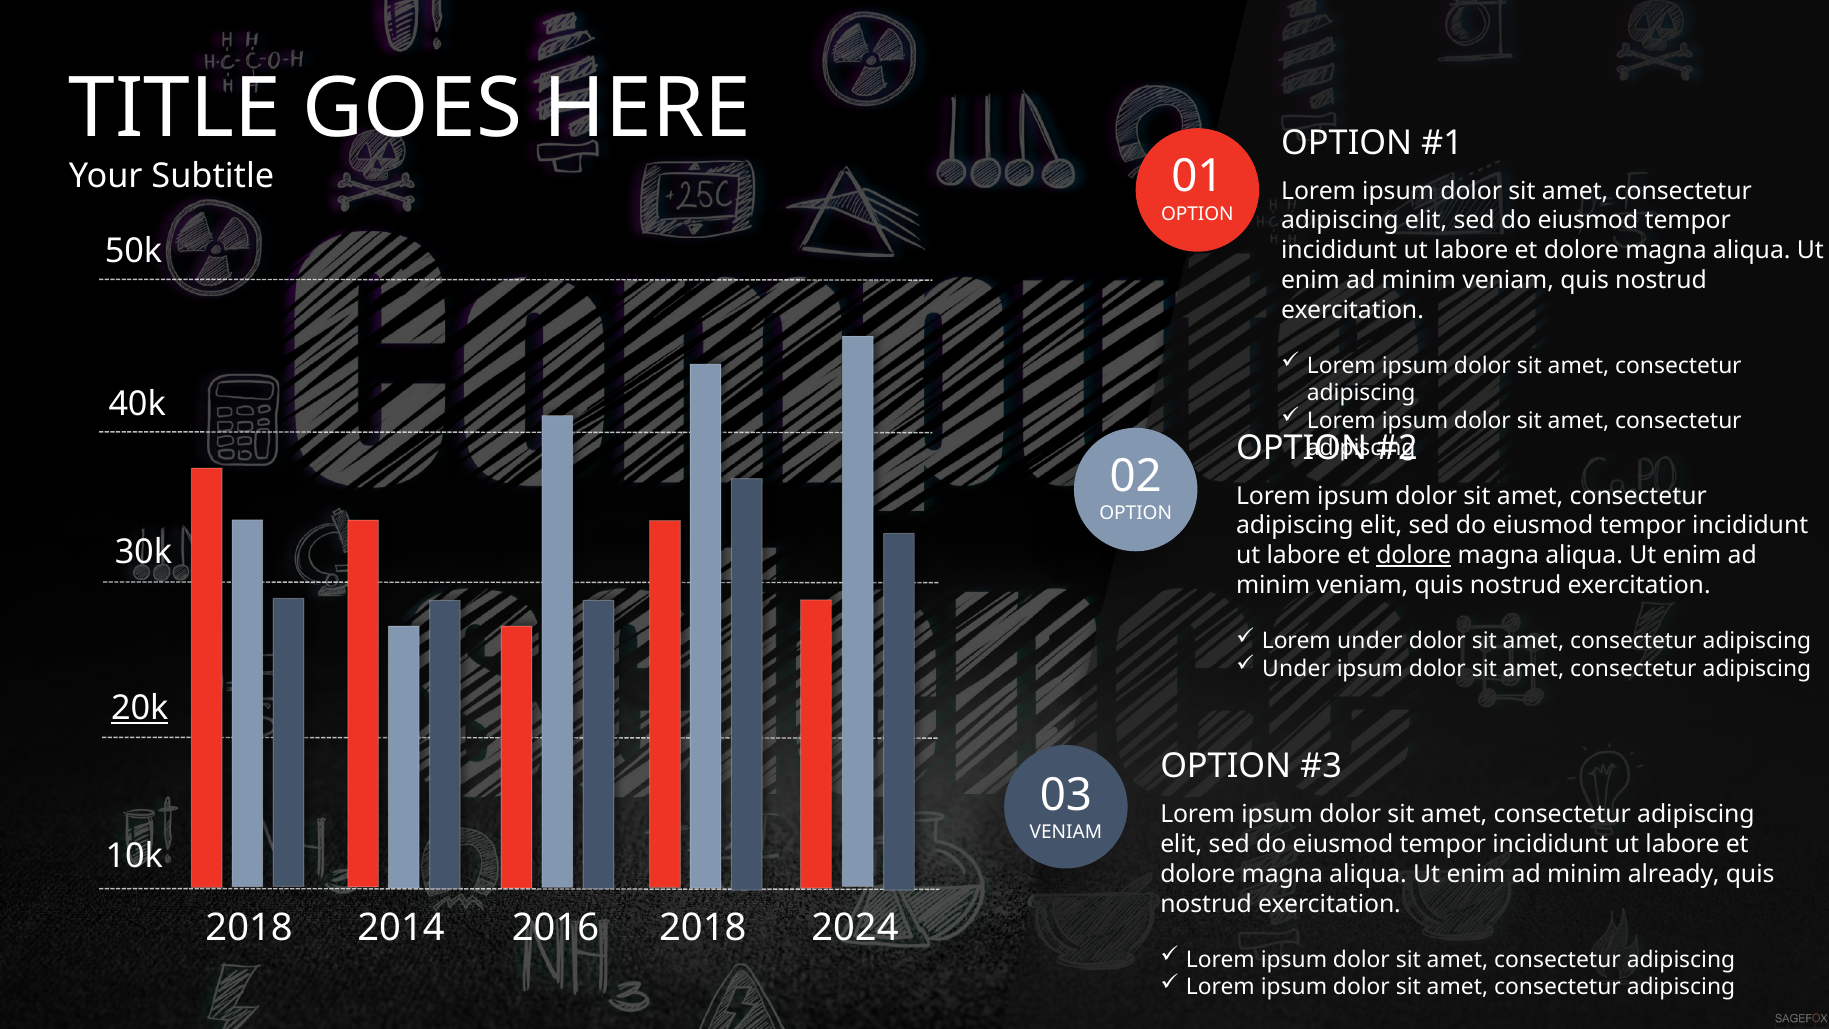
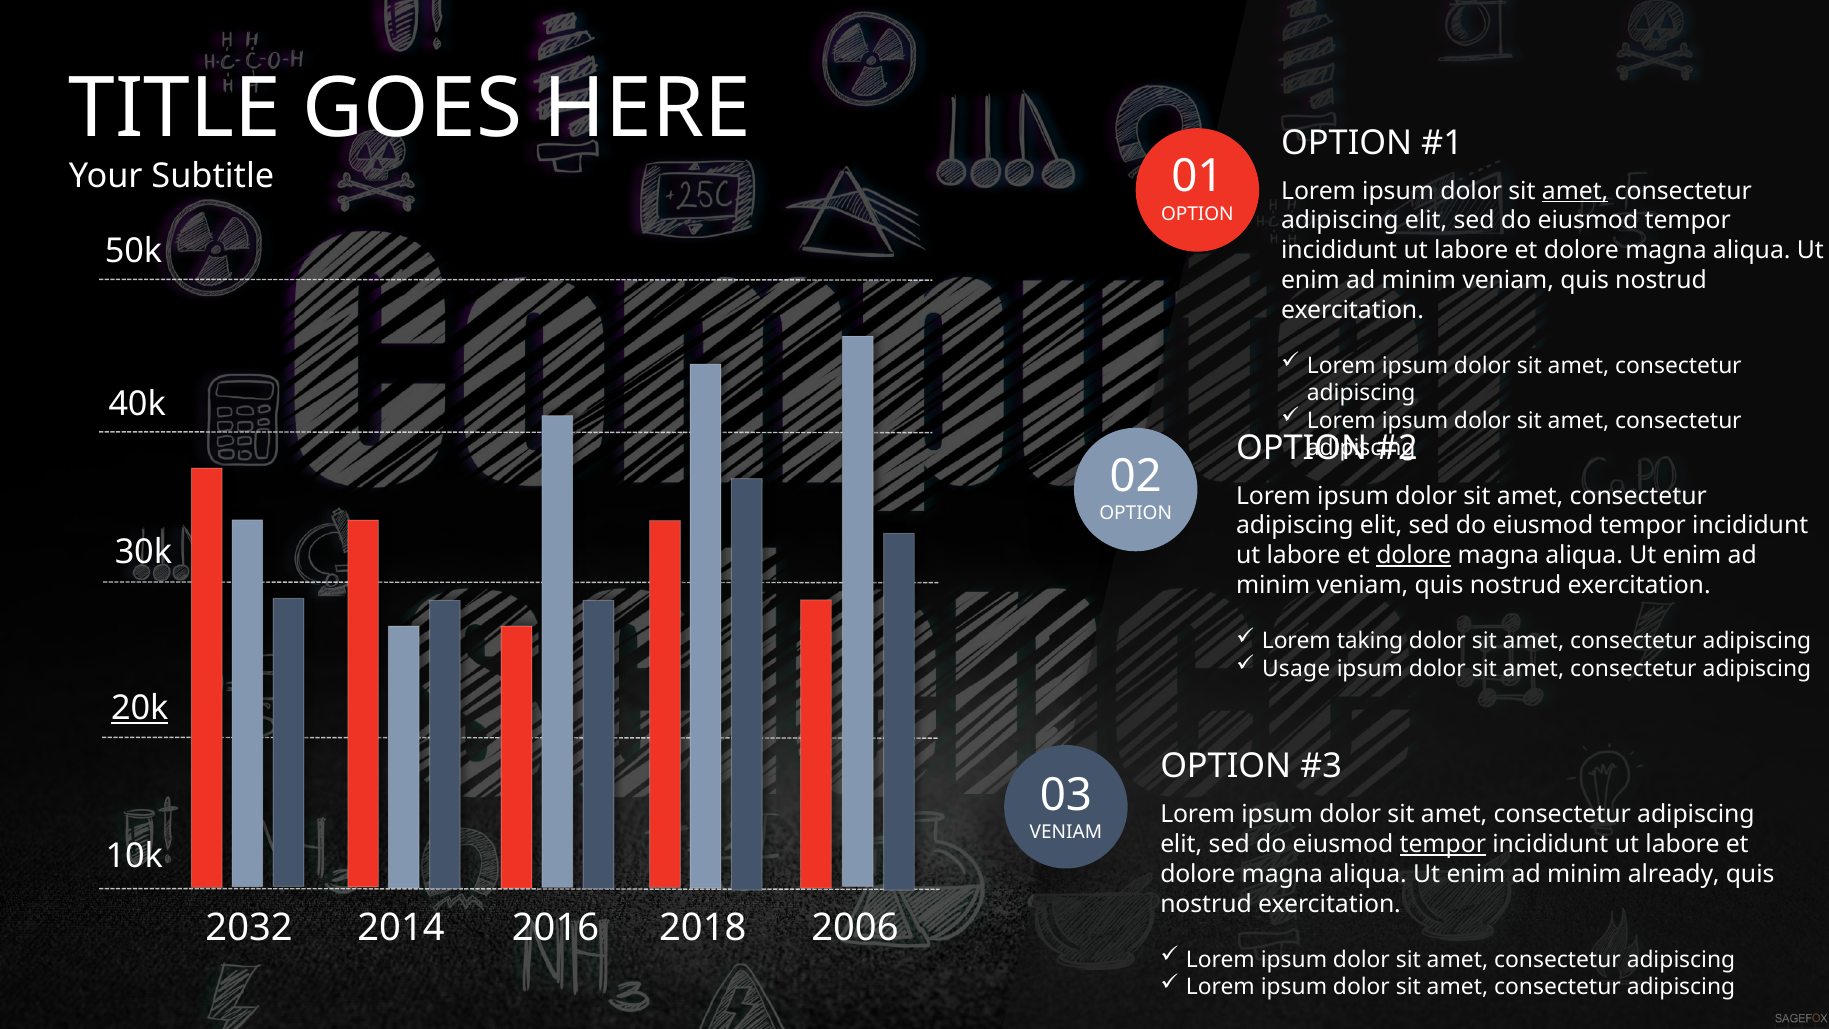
amet underline: none -> present (1575, 191)
Lorem under: under -> taking (1370, 641)
Under: Under -> Usage (1296, 669)
tempor underline: none -> present (1443, 844)
2018: 2018 -> 2032 (249, 928)
2024: 2024 -> 2006 (855, 928)
